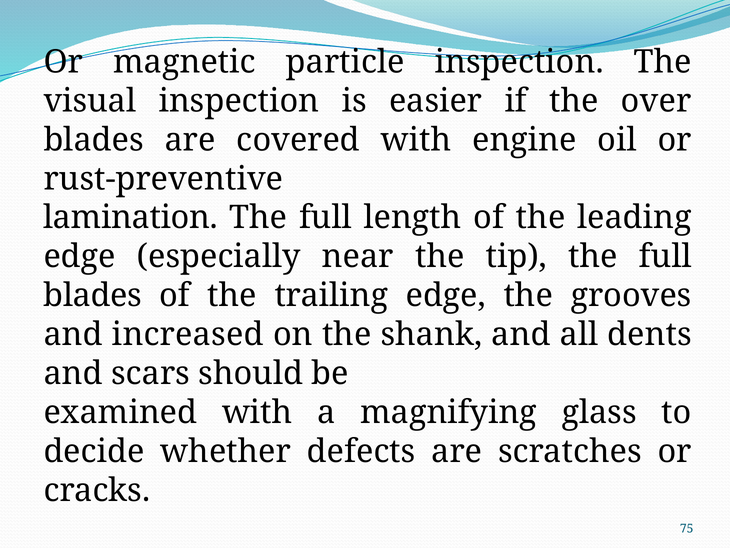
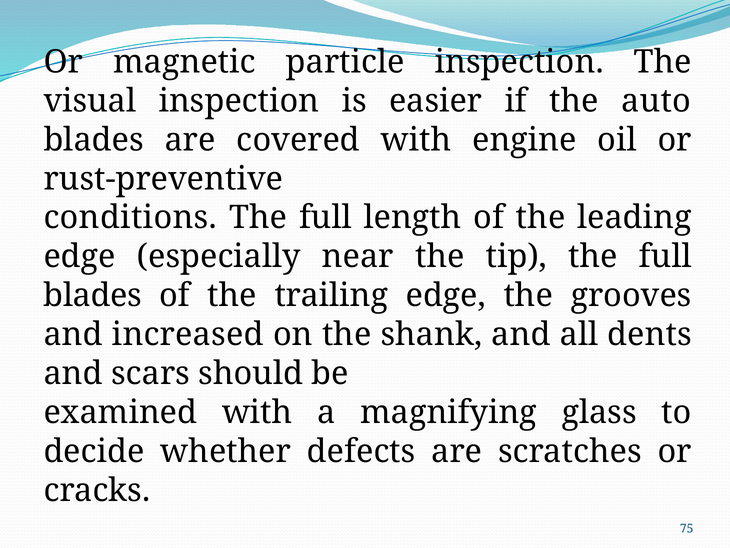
over: over -> auto (656, 101)
lamination: lamination -> conditions (130, 218)
